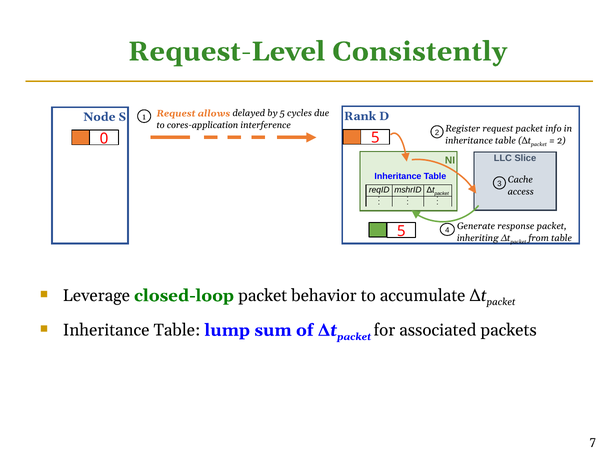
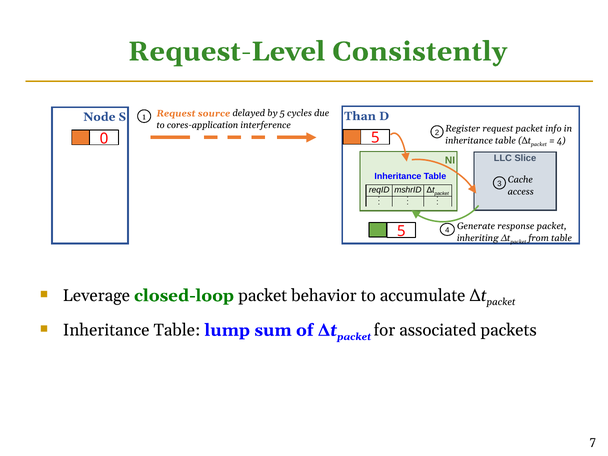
Rank: Rank -> Than (360, 116)
allows: allows -> source (214, 113)
2: 2 -> 4 (561, 141)
